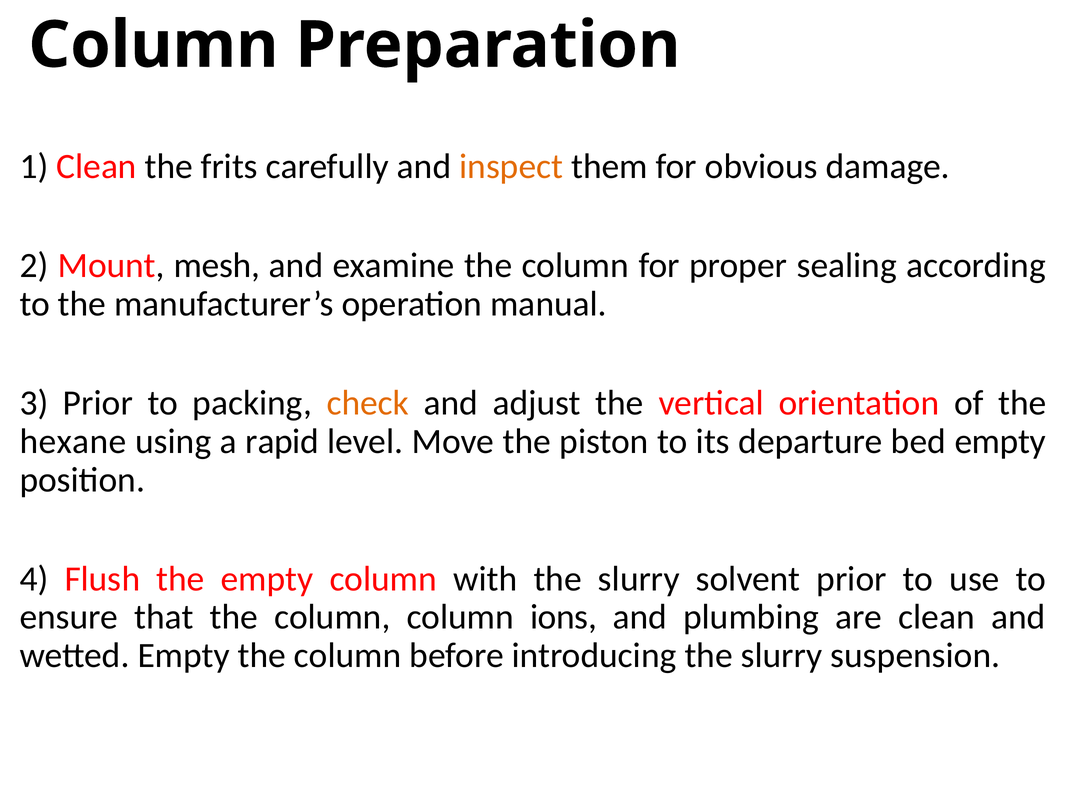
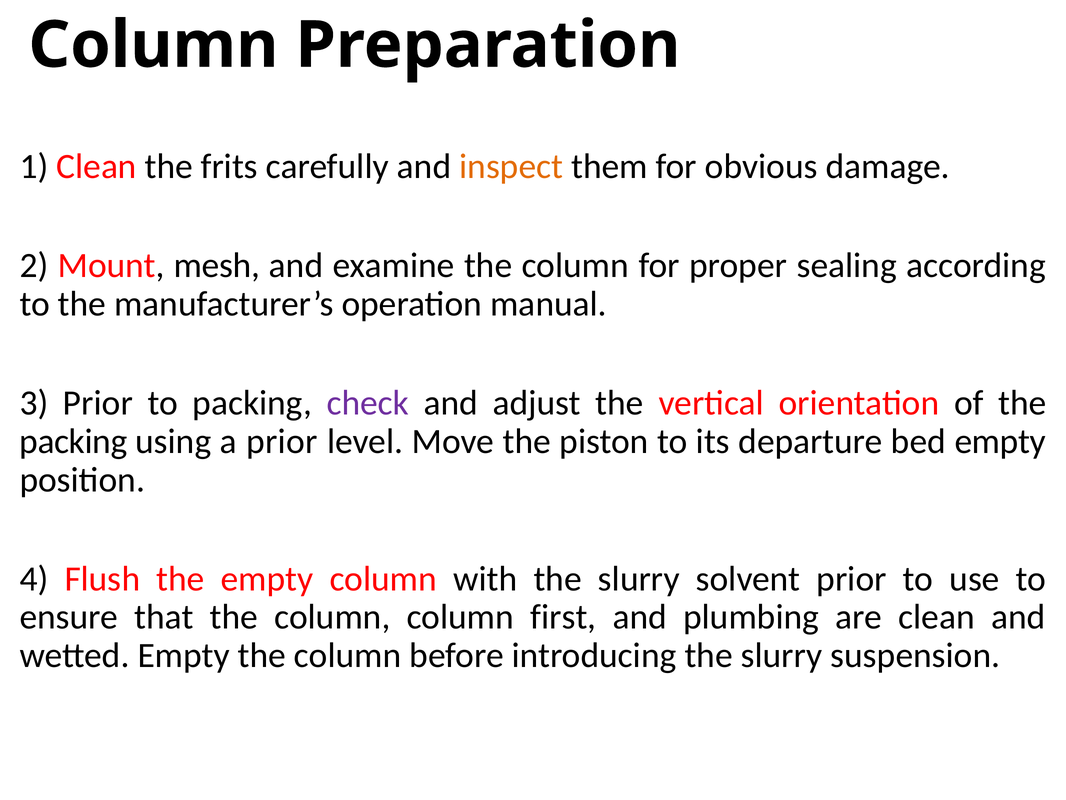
check colour: orange -> purple (368, 403)
hexane: hexane -> packing (73, 441)
a rapid: rapid -> prior (282, 441)
ions: ions -> first (563, 617)
